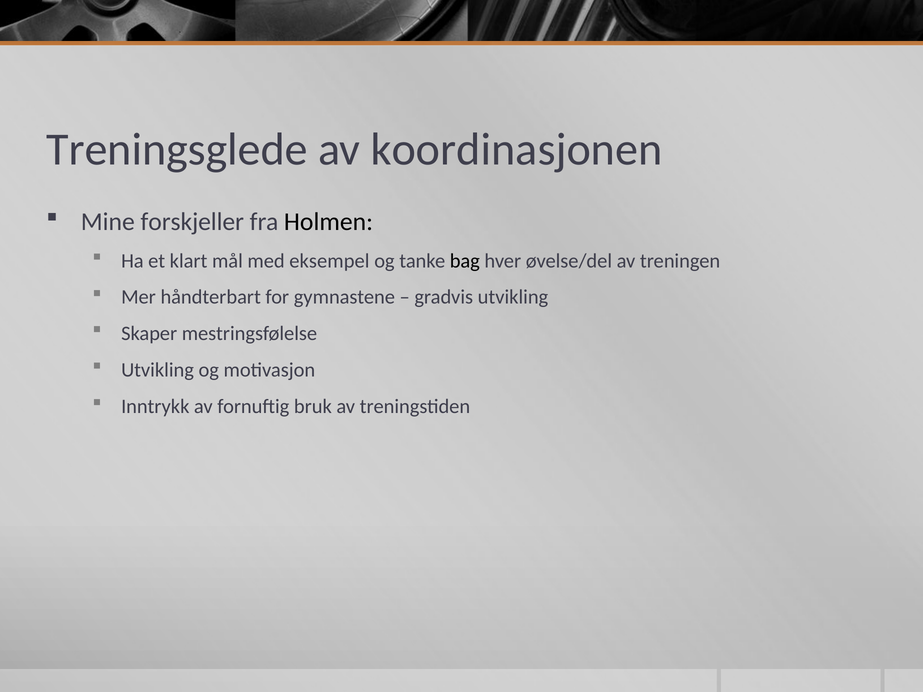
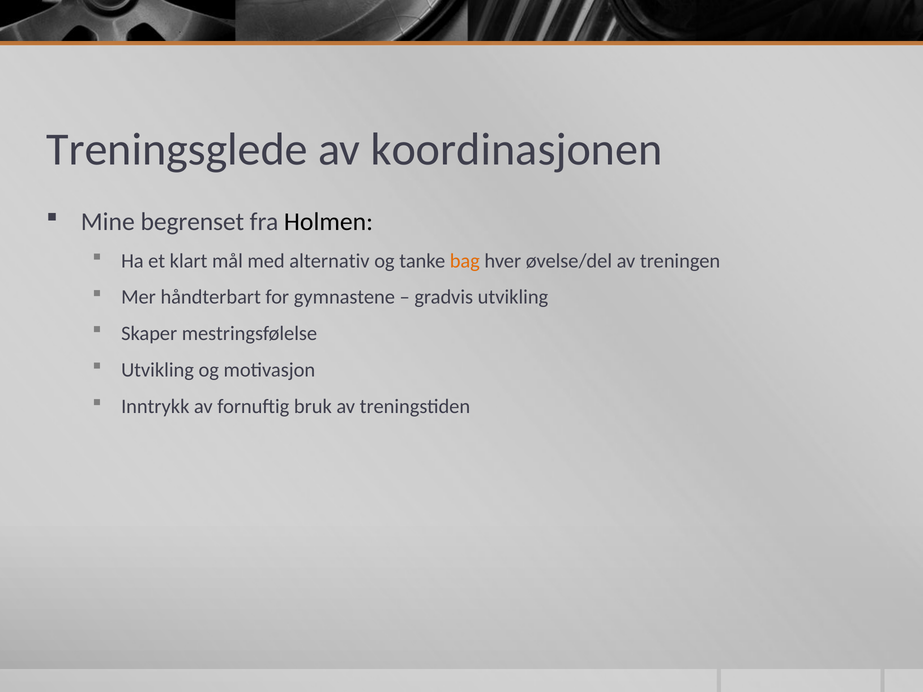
forskjeller: forskjeller -> begrenset (192, 222)
eksempel: eksempel -> alternativ (329, 261)
bag colour: black -> orange (465, 261)
